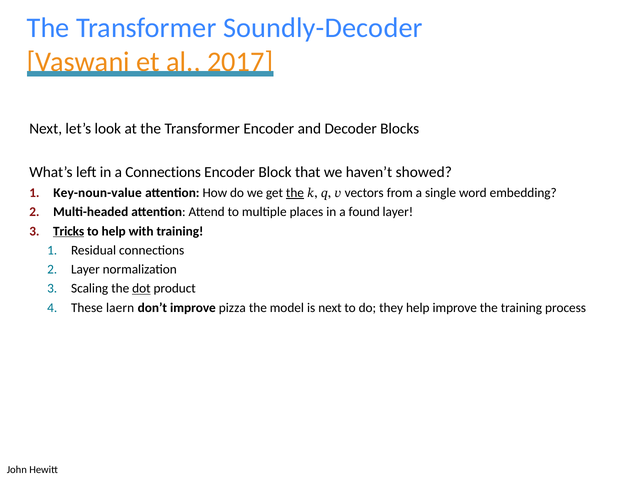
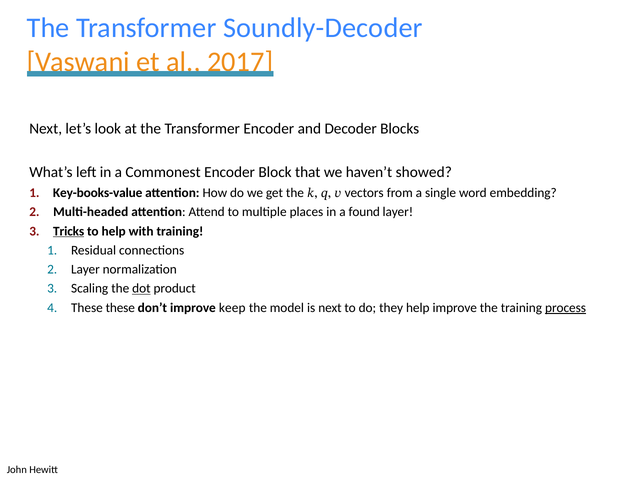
a Connections: Connections -> Commonest (163, 172)
Key-noun-value: Key-noun-value -> Key-books-value (98, 193)
the underline: present -> none (295, 193)
These laern: laern -> these (120, 307)
pizza: pizza -> keep (232, 307)
process underline: none -> present (566, 307)
